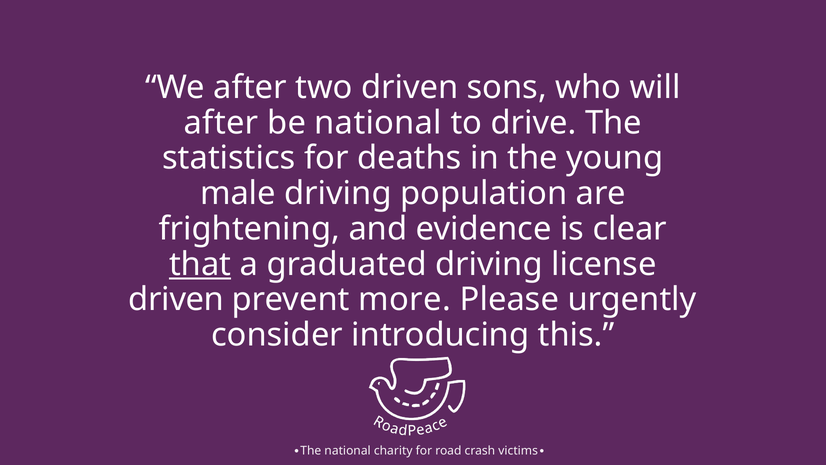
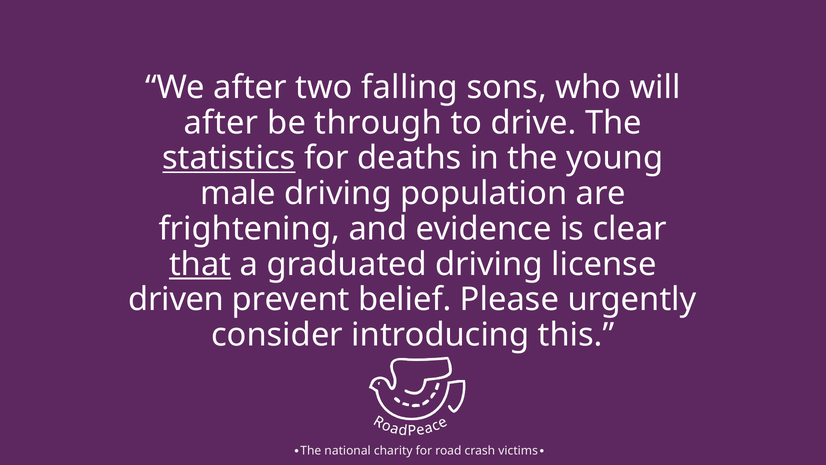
two driven: driven -> falling (410, 87)
be national: national -> through (378, 123)
statistics underline: none -> present (229, 158)
more: more -> belief (405, 299)
